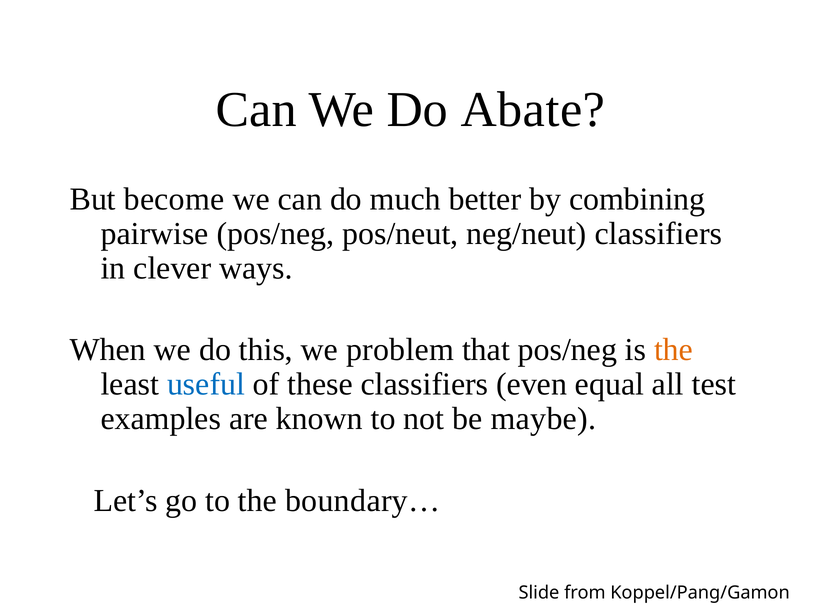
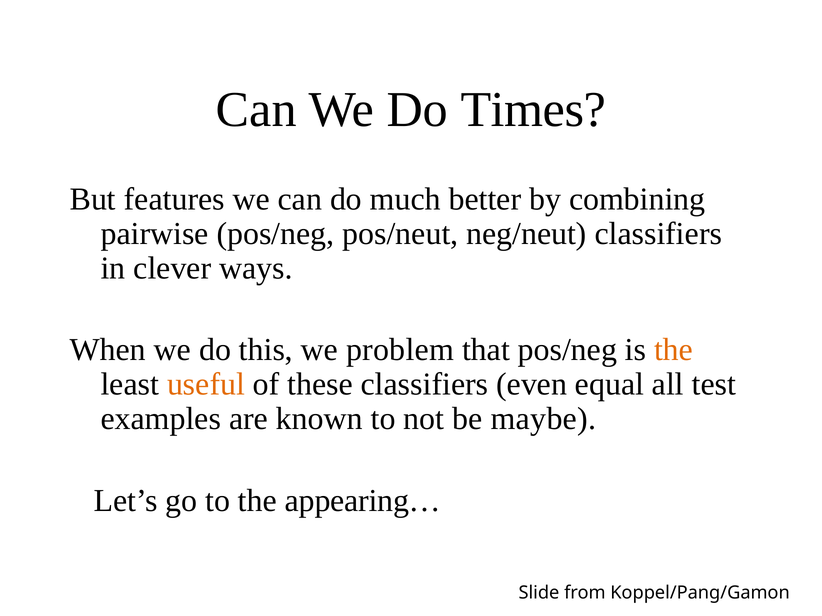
Abate: Abate -> Times (533, 110)
become: become -> features (174, 199)
useful colour: blue -> orange (206, 385)
boundary…: boundary… -> appearing… (363, 501)
